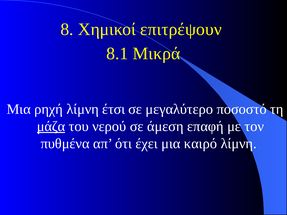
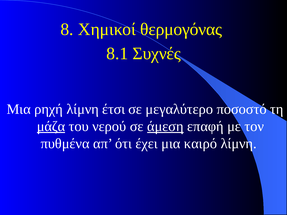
επιτρέψουν: επιτρέψουν -> θερμογόνας (181, 29)
Μικρά: Μικρά -> Συχνές (157, 54)
άμεση underline: none -> present (165, 127)
